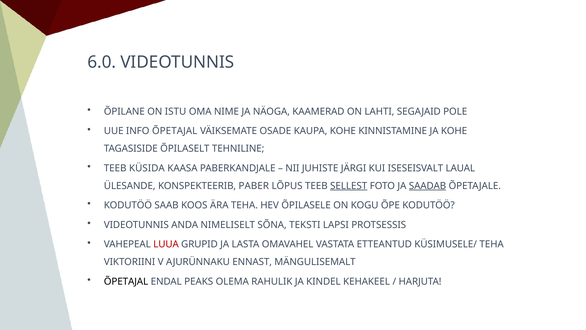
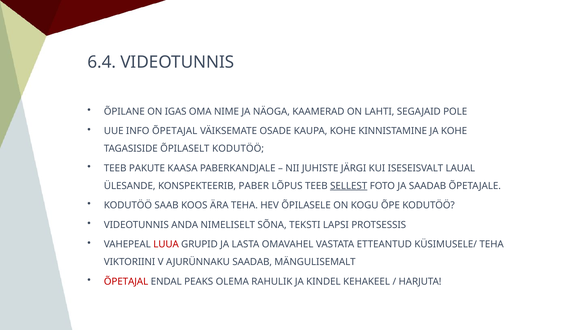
6.0: 6.0 -> 6.4 (102, 62)
ISTU: ISTU -> IGAS (176, 111)
ÕPILASELT TEHNILINE: TEHNILINE -> KODUTÖÖ (238, 148)
KÜSIDA: KÜSIDA -> PAKUTE (147, 168)
SAADAB underline: present -> none (428, 186)
AJURÜNNAKU ENNAST: ENNAST -> SAADAB (252, 262)
ÕPETAJAL colour: black -> red (126, 281)
